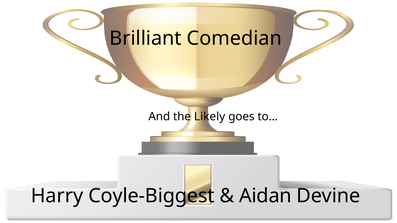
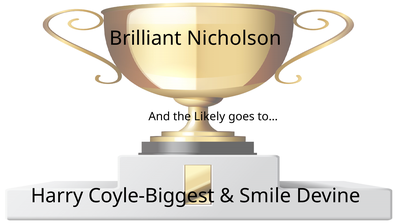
Comedian: Comedian -> Nicholson (234, 38)
Aidan: Aidan -> Smile (265, 196)
